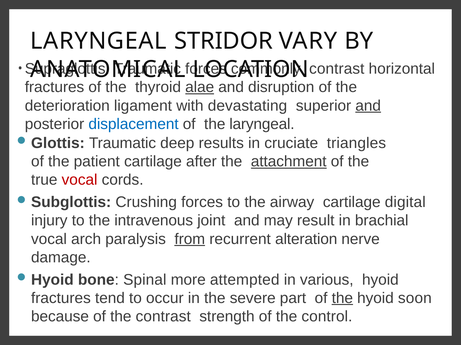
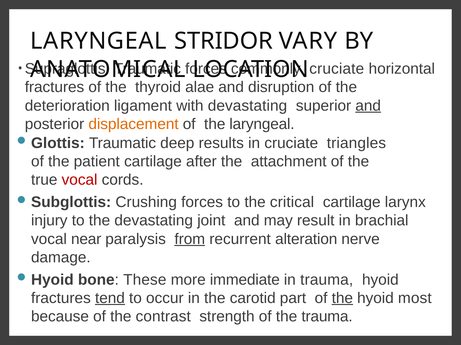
contrast: contrast -> cruciate (337, 69)
alae underline: present -> none (200, 87)
displacement colour: blue -> orange (134, 124)
attachment underline: present -> none (289, 162)
airway: airway -> critical (292, 203)
digital: digital -> larynx (405, 203)
the intravenous: intravenous -> devastating (154, 221)
arch: arch -> near (86, 239)
Spinal: Spinal -> These (145, 280)
attempted: attempted -> immediate (245, 280)
in various: various -> trauma (327, 280)
tend underline: none -> present (110, 299)
severe: severe -> carotid (253, 299)
soon: soon -> most (415, 299)
the control: control -> trauma (327, 317)
